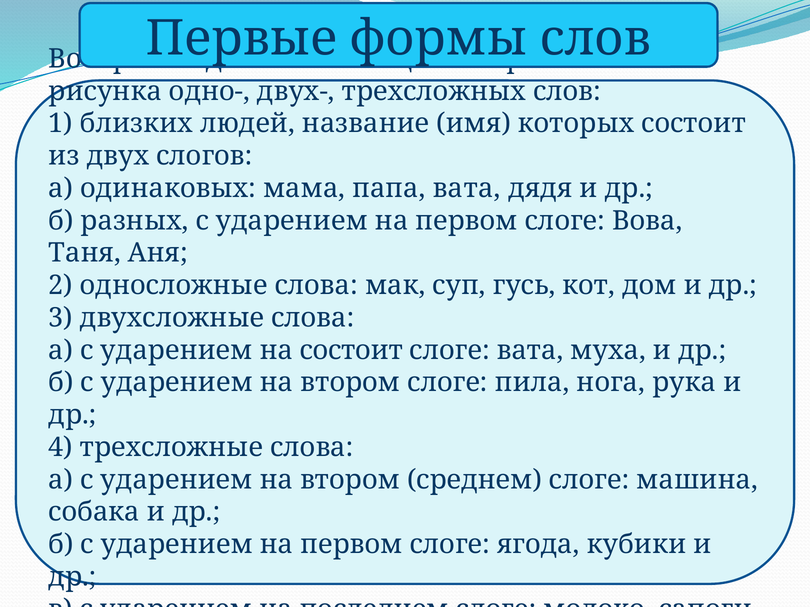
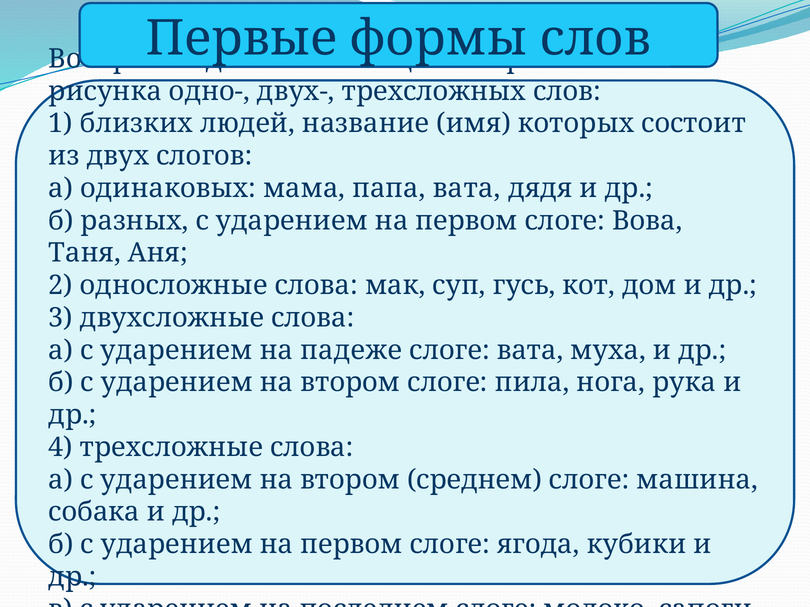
на состоит: состоит -> падеже (351, 350)
